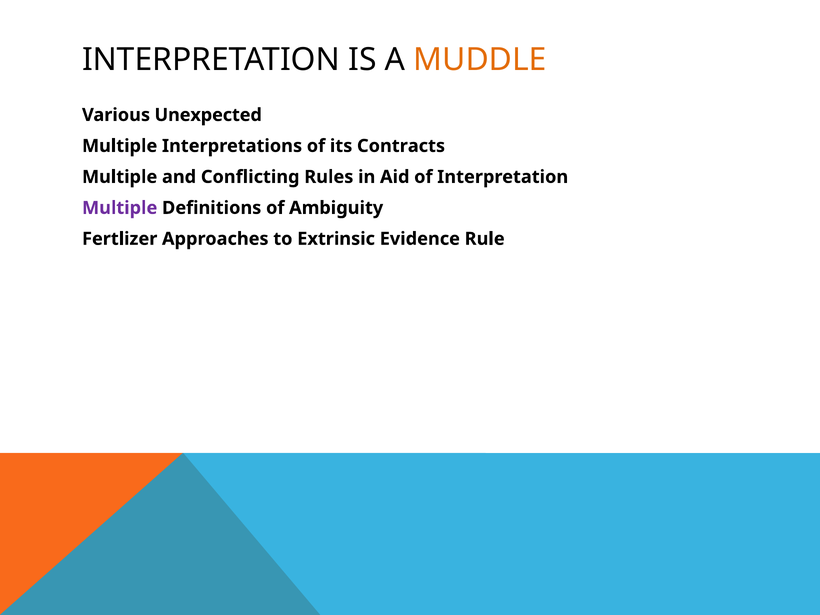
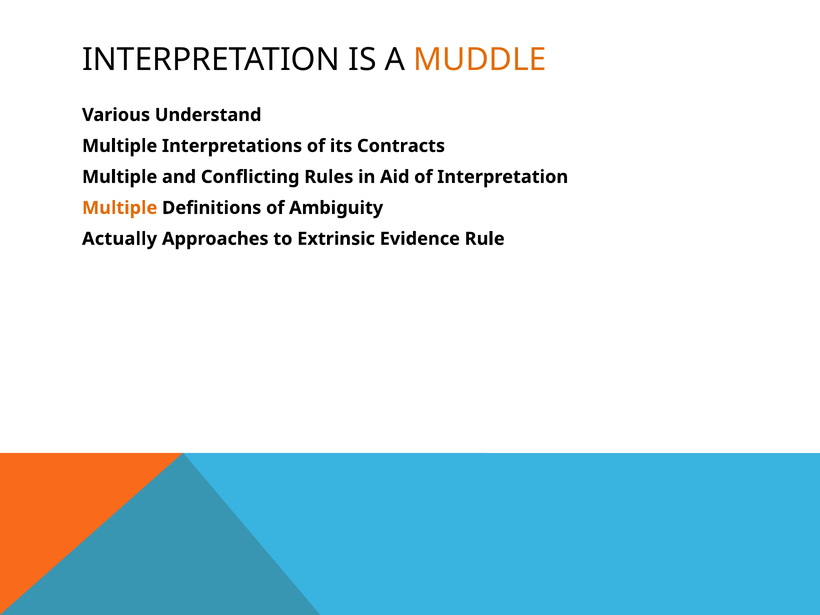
Unexpected: Unexpected -> Understand (208, 115)
Multiple colour: purple -> orange (120, 208)
Fertlizer: Fertlizer -> Actually (120, 239)
